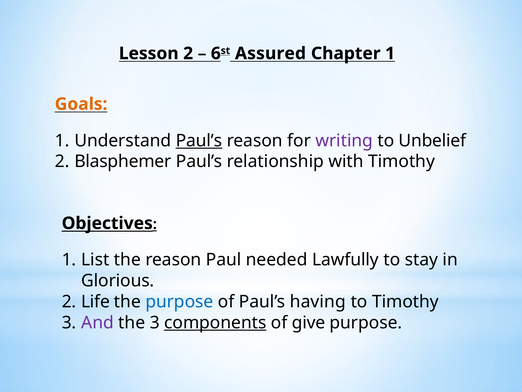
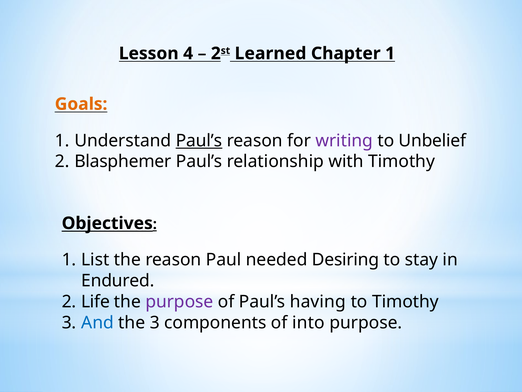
Lesson 2: 2 -> 4 (188, 53)
6: 6 -> 2 (216, 53)
Assured: Assured -> Learned (271, 53)
Lawfully: Lawfully -> Desiring (346, 260)
Glorious: Glorious -> Endured (118, 280)
purpose colour: blue -> purple (179, 301)
And colour: purple -> blue (98, 322)
components underline: present -> none (215, 322)
give: give -> into (308, 322)
